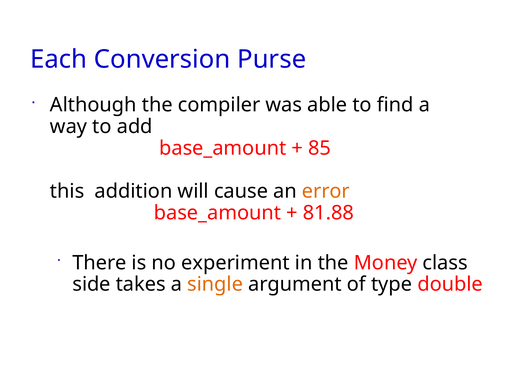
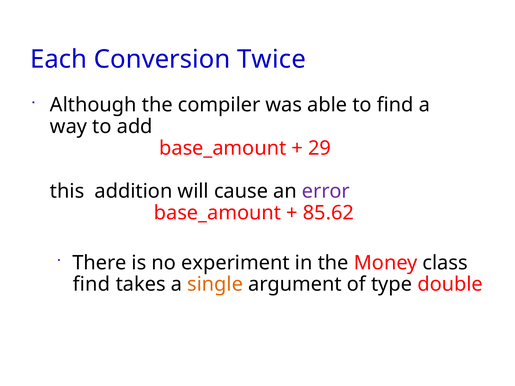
Purse: Purse -> Twice (272, 59)
85: 85 -> 29 (320, 148)
error colour: orange -> purple (326, 191)
81.88: 81.88 -> 85.62 (328, 213)
side: side -> find (91, 285)
